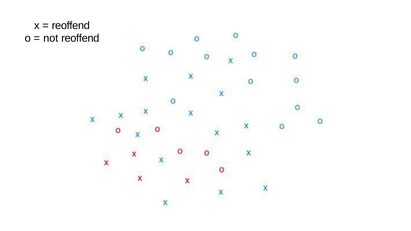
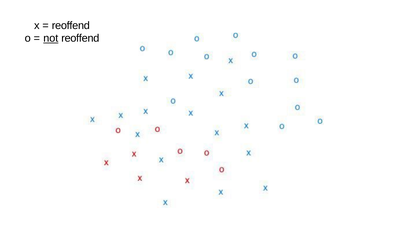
not underline: none -> present (51, 38)
